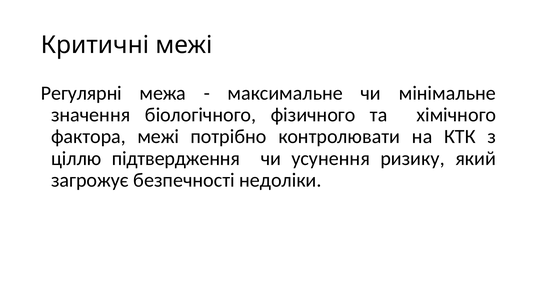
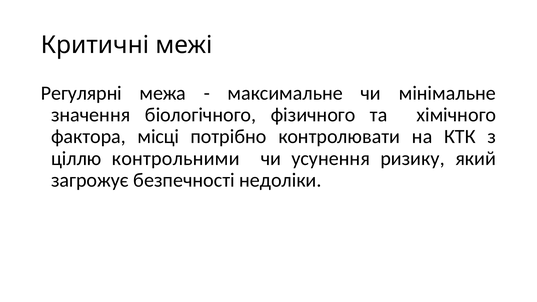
фактора межі: межі -> місці (158, 137)
підтвердження: підтвердження -> контрольними (176, 158)
